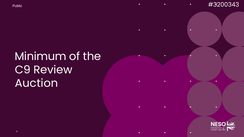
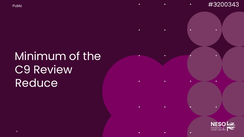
Auction: Auction -> Reduce (36, 83)
